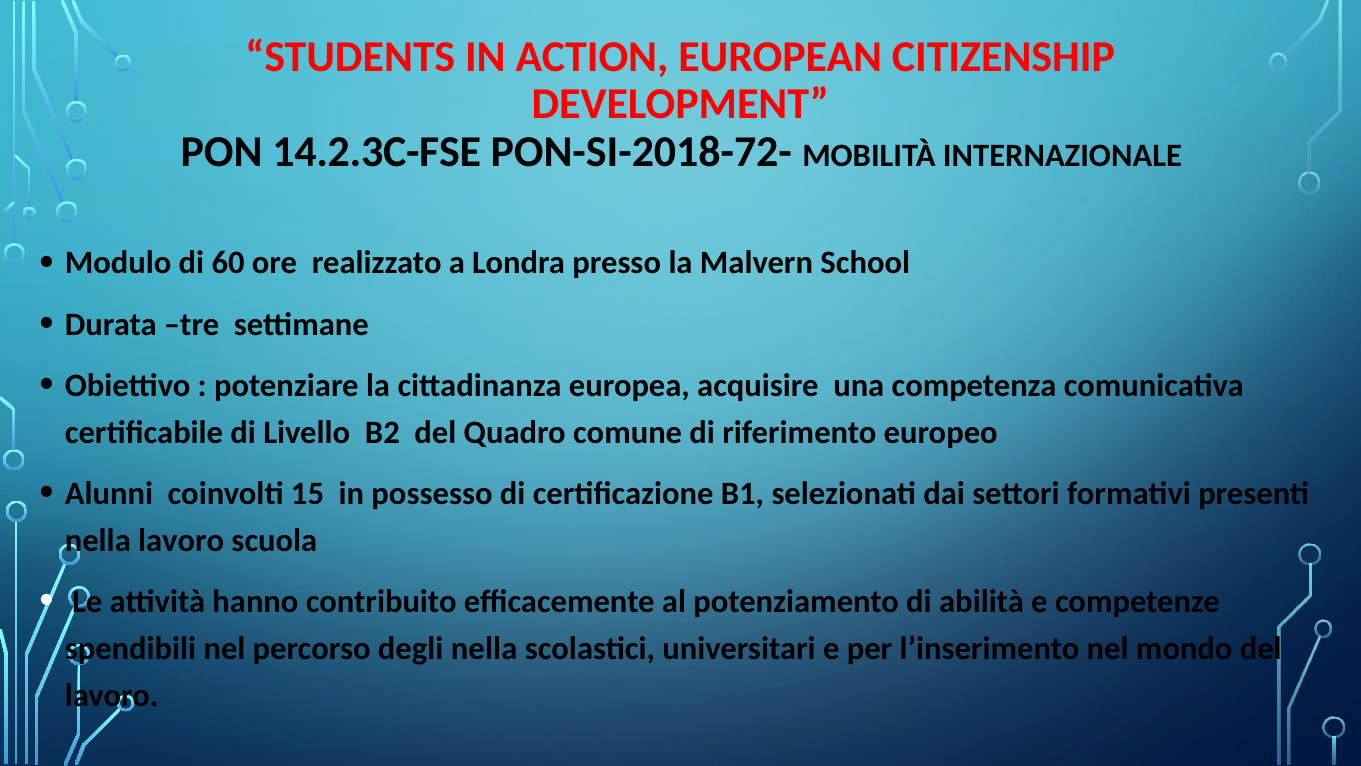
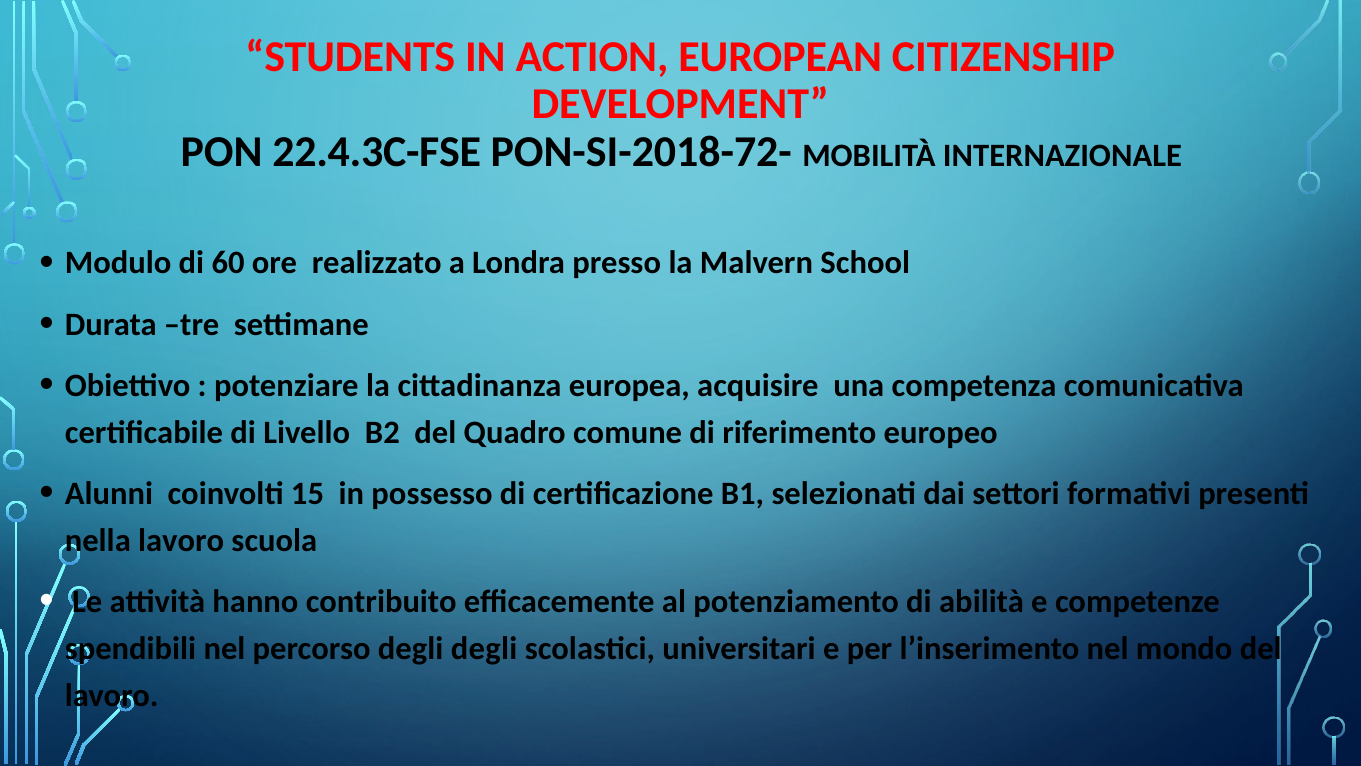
14.2.3C-FSE: 14.2.3C-FSE -> 22.4.3C-FSE (377, 152)
degli nella: nella -> degli (484, 648)
